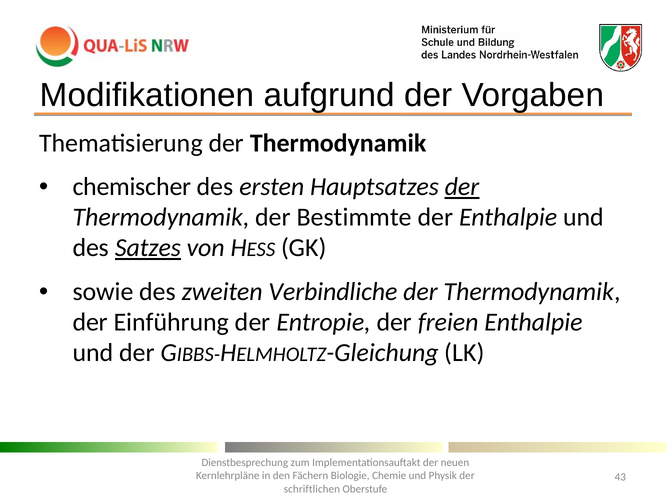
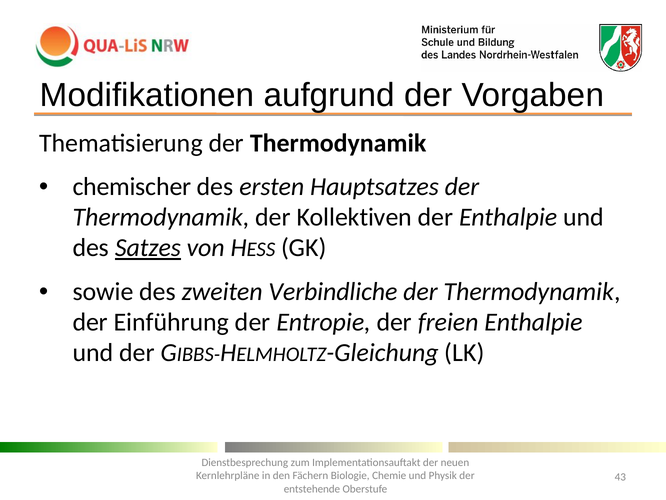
der underline: present -> none (462, 187)
Bestimmte: Bestimmte -> Kollektiven (354, 217)
schriftlichen: schriftlichen -> entstehende (312, 489)
